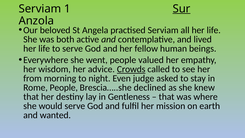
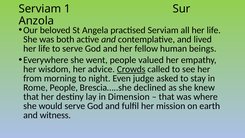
Sur underline: present -> none (182, 9)
Gentleness: Gentleness -> Dimension (129, 97)
wanted: wanted -> witness (55, 115)
